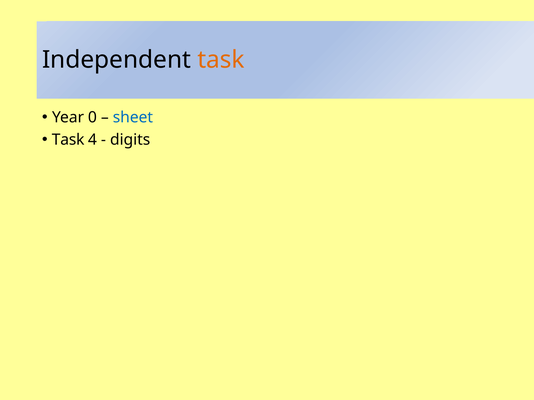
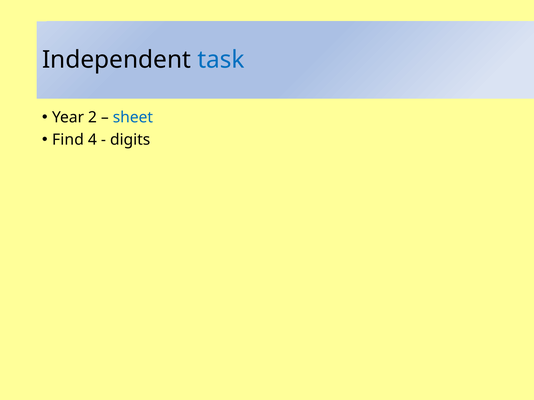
task colour: orange -> blue (221, 60)
0: 0 -> 2 (92, 118)
Task: Task -> Find (68, 140)
